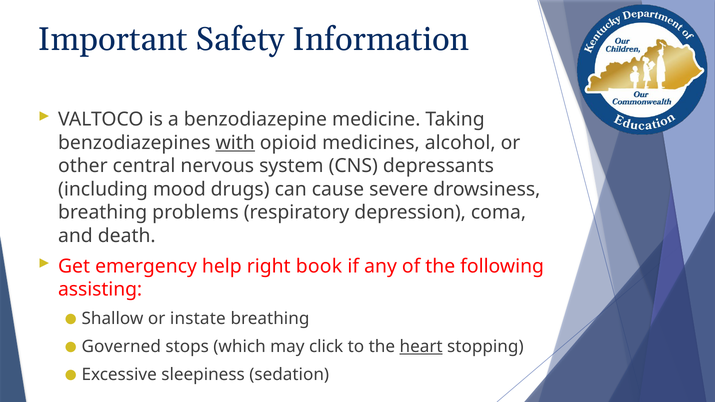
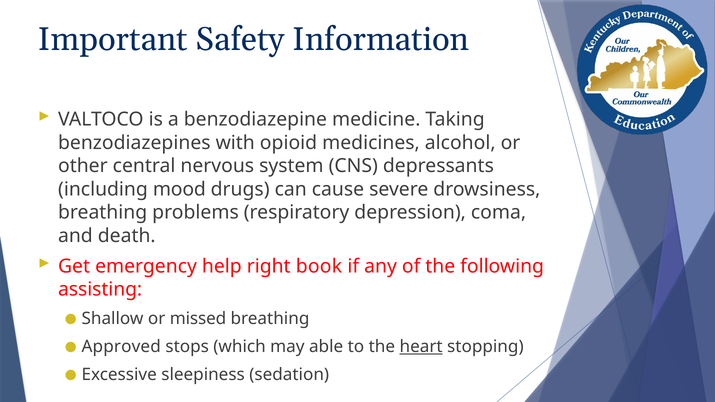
with underline: present -> none (235, 143)
instate: instate -> missed (198, 319)
Governed: Governed -> Approved (121, 347)
click: click -> able (326, 347)
